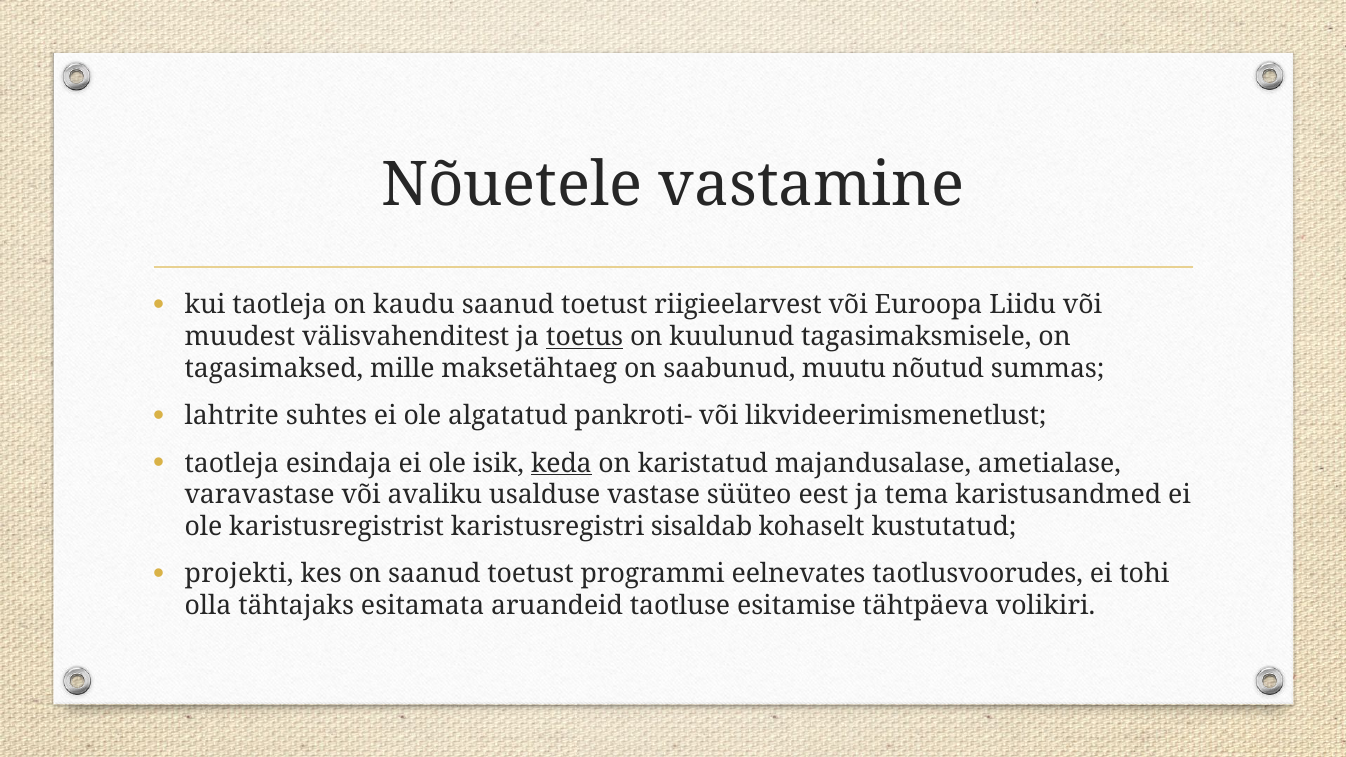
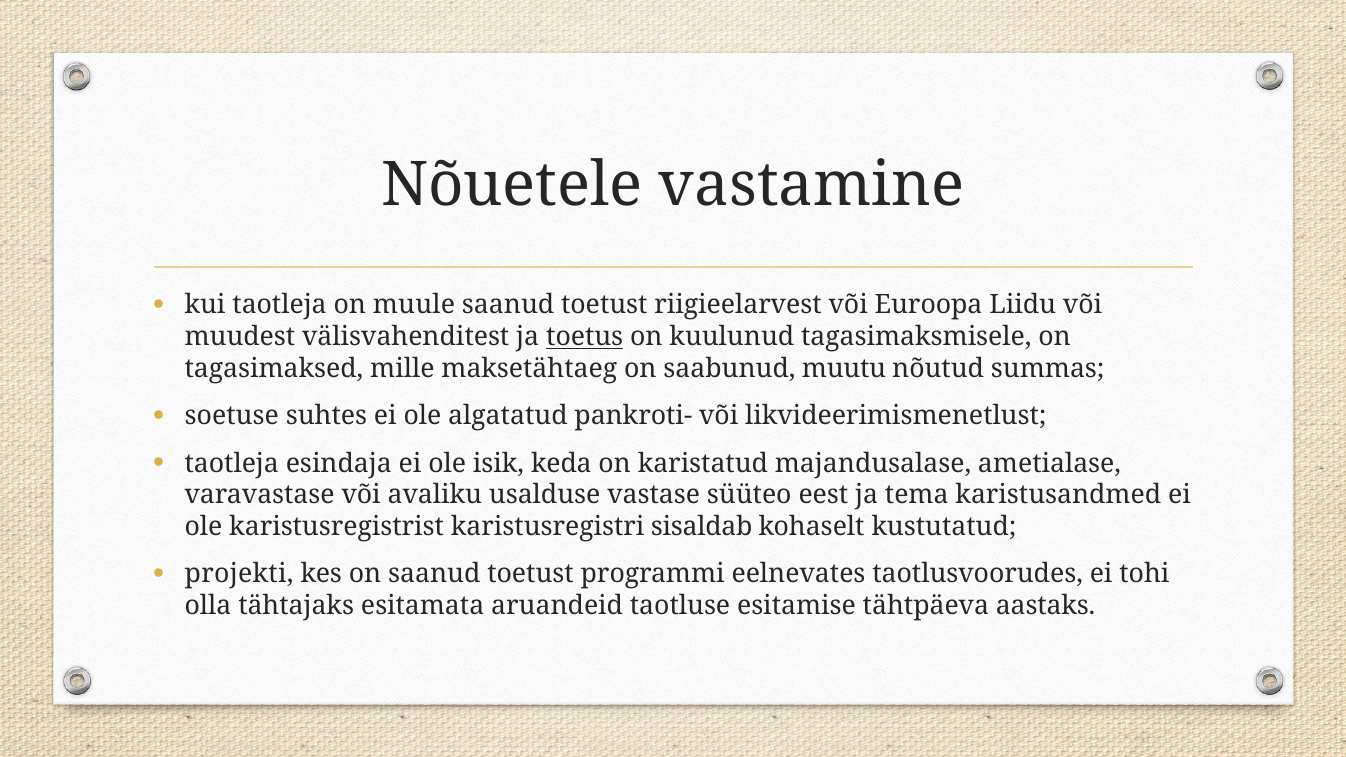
kaudu: kaudu -> muule (414, 305)
lahtrite: lahtrite -> soetuse (232, 416)
keda underline: present -> none (561, 463)
volikiri: volikiri -> aastaks (1046, 606)
